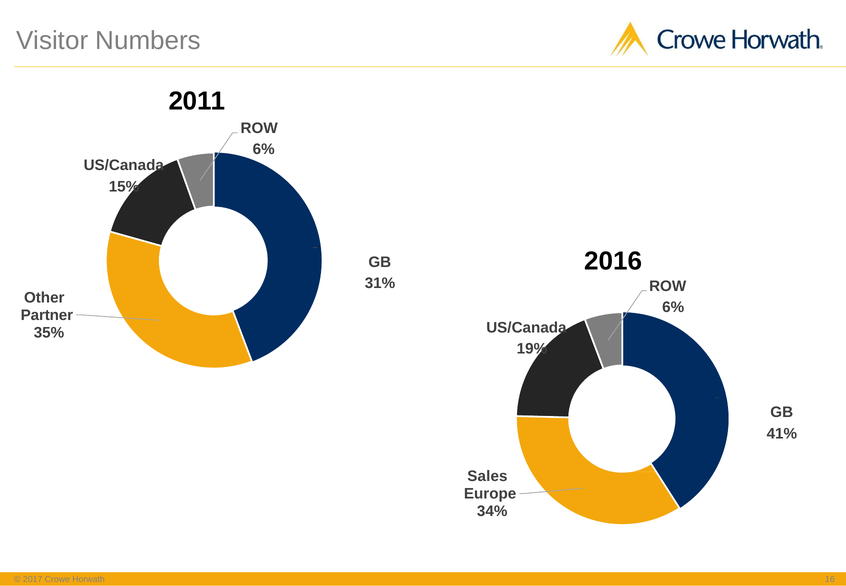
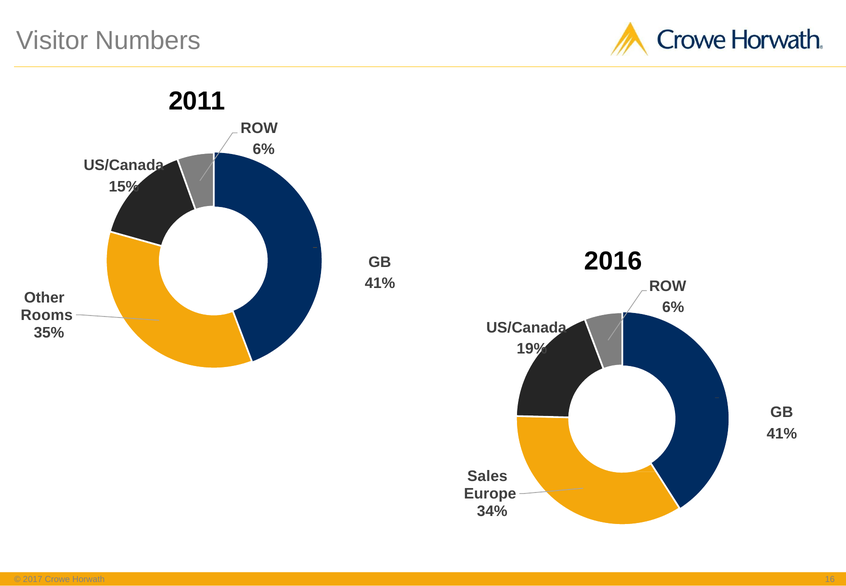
31%: 31% -> 41% (380, 283)
Partner: Partner -> Rooms (47, 315)
